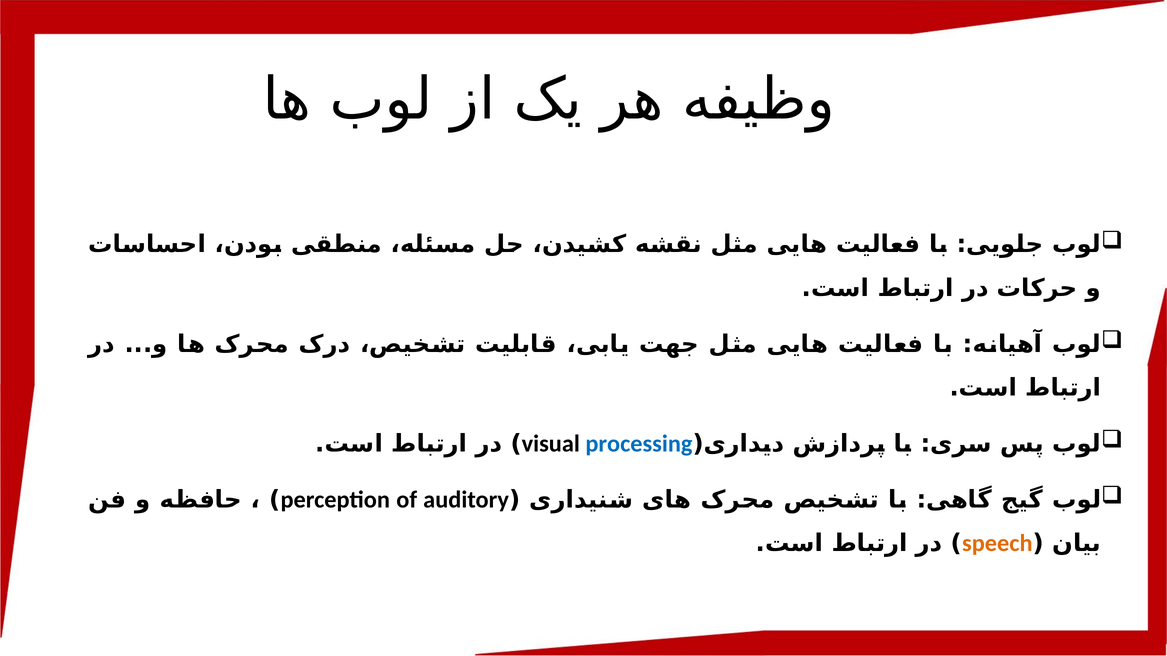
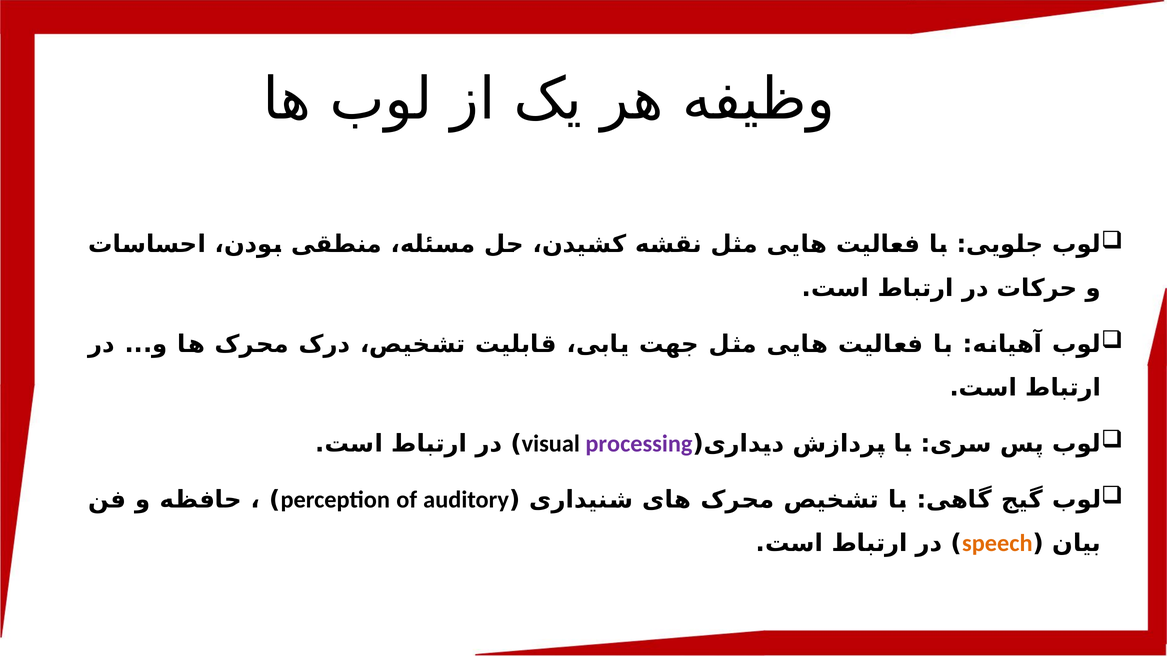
processing colour: blue -> purple (639, 444)
